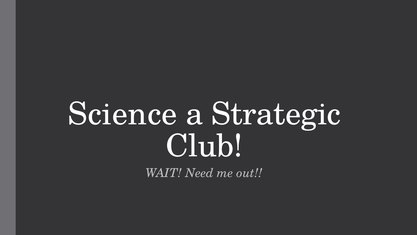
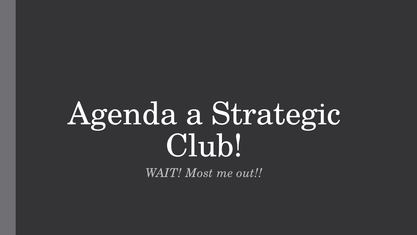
Science: Science -> Agenda (123, 114)
Need: Need -> Most (199, 173)
